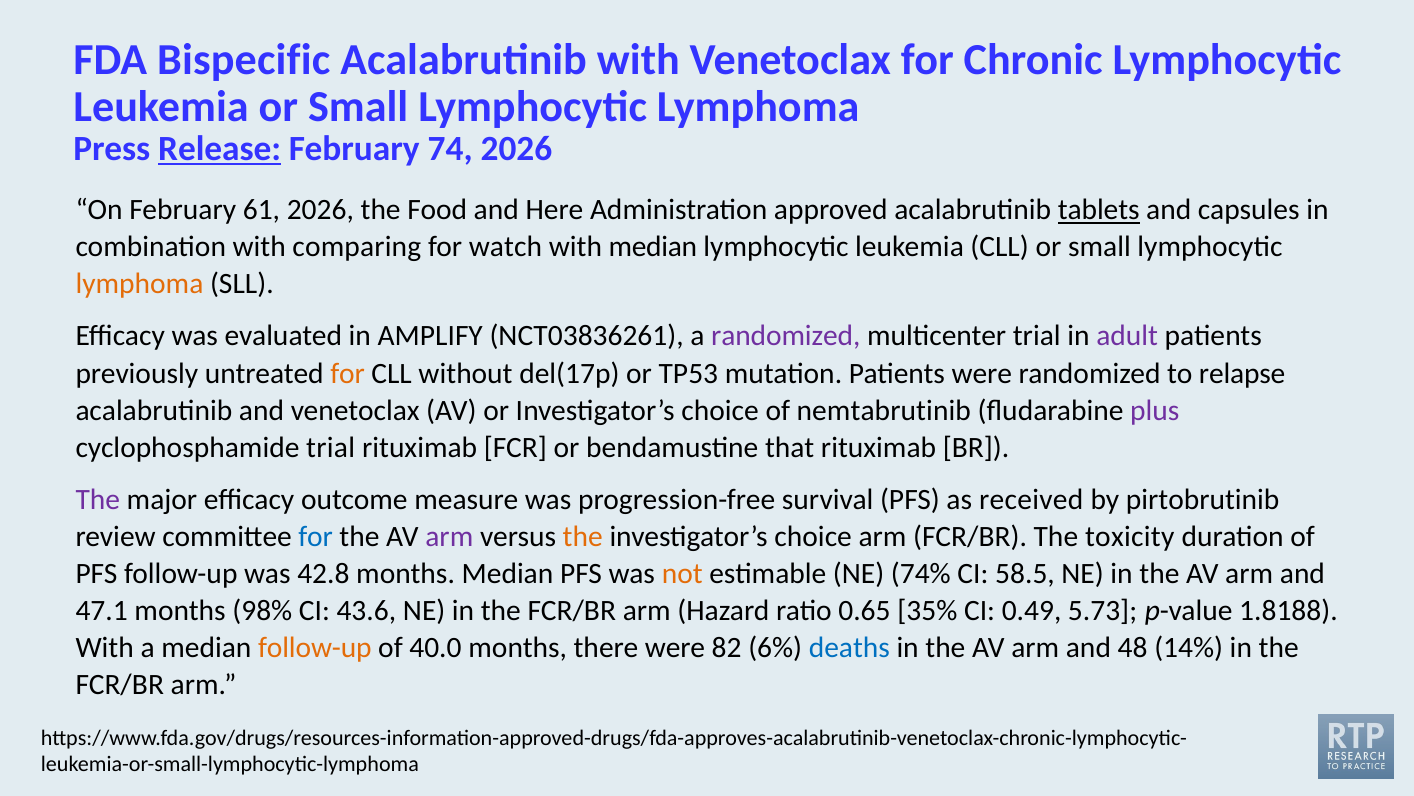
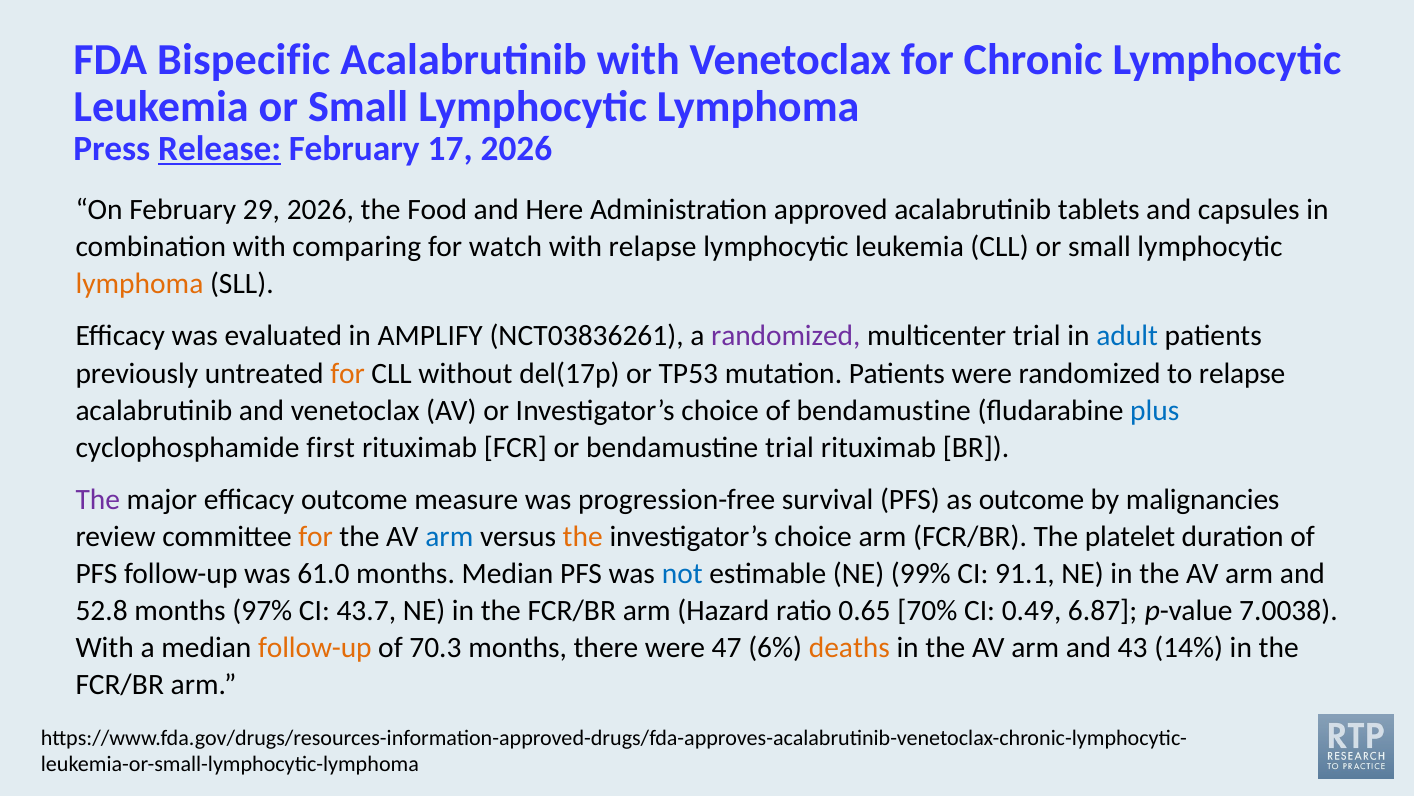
74: 74 -> 17 (450, 149)
61: 61 -> 29 (261, 210)
tablets underline: present -> none (1099, 210)
with median: median -> relapse (653, 247)
adult colour: purple -> blue (1127, 336)
of nemtabrutinib: nemtabrutinib -> bendamustine (884, 410)
plus colour: purple -> blue (1155, 410)
cyclophosphamide trial: trial -> first (331, 447)
bendamustine that: that -> trial (790, 447)
as received: received -> outcome (1032, 499)
pirtobrutinib: pirtobrutinib -> malignancies (1203, 499)
for colour: blue -> orange (316, 536)
arm colour: purple -> blue (449, 536)
toxicity: toxicity -> platelet (1130, 536)
42.8: 42.8 -> 61.0 (323, 573)
not colour: orange -> blue (682, 573)
74%: 74% -> 99% (921, 573)
58.5: 58.5 -> 91.1 (1025, 573)
47.1: 47.1 -> 52.8 (102, 610)
98%: 98% -> 97% (262, 610)
43.6: 43.6 -> 43.7 (366, 610)
35%: 35% -> 70% (927, 610)
5.73: 5.73 -> 6.87 (1103, 610)
1.8188: 1.8188 -> 7.0038 (1288, 610)
40.0: 40.0 -> 70.3 (435, 648)
82: 82 -> 47 (727, 648)
deaths colour: blue -> orange (849, 648)
48: 48 -> 43 (1133, 648)
